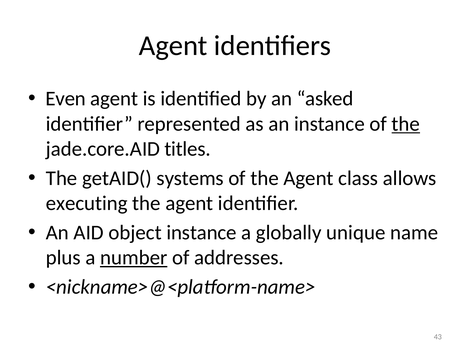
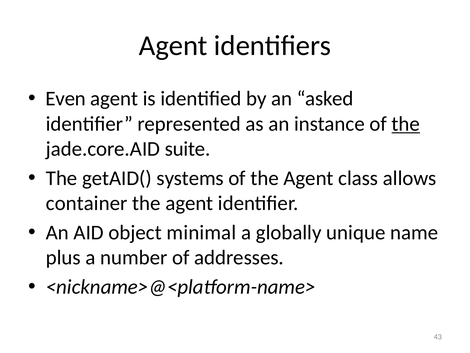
titles: titles -> suite (188, 149)
executing: executing -> container (87, 203)
object instance: instance -> minimal (201, 232)
number underline: present -> none (134, 257)
